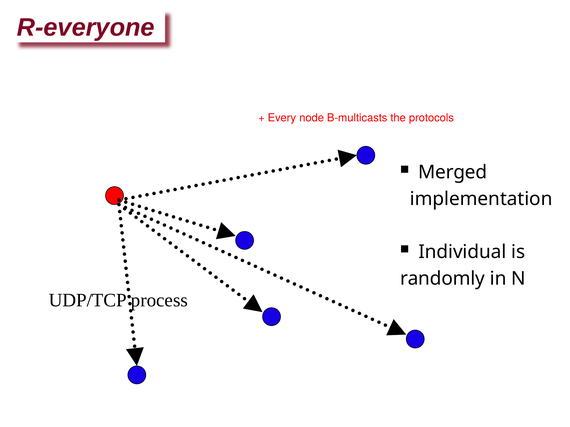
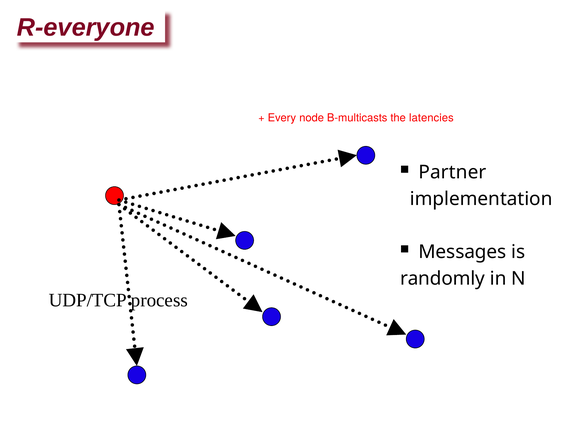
protocols: protocols -> latencies (431, 118)
Merged: Merged -> Partner (452, 172)
Individual: Individual -> Messages (462, 252)
